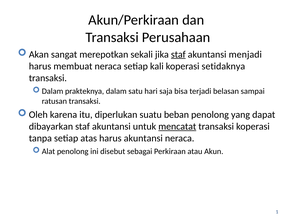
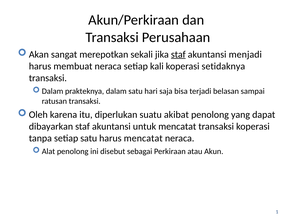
beban: beban -> akibat (176, 115)
mencatat underline: present -> none (177, 126)
setiap atas: atas -> satu (89, 138)
harus akuntansi: akuntansi -> mencatat (143, 138)
